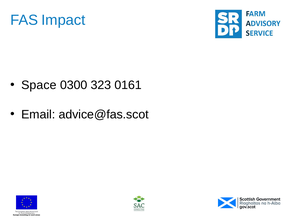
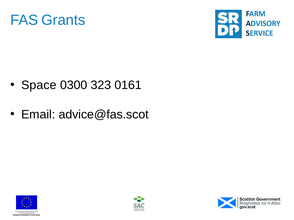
Impact: Impact -> Grants (63, 20)
